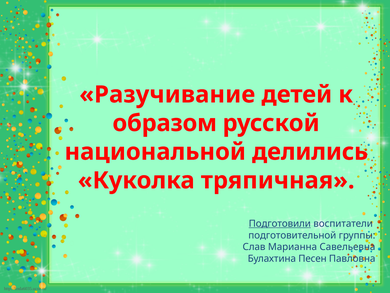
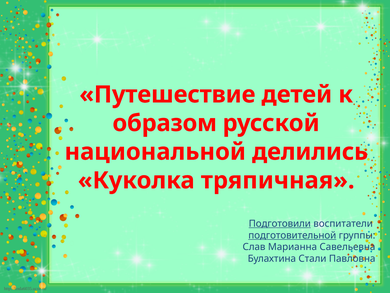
Разучивание: Разучивание -> Путешествие (167, 94)
подготовительной underline: none -> present (292, 235)
Песен: Песен -> Стали (312, 258)
